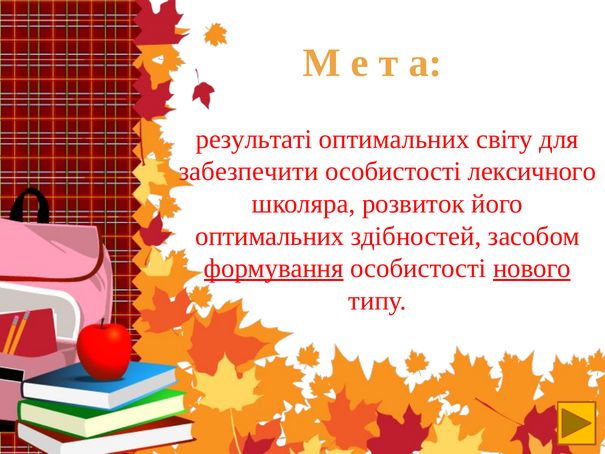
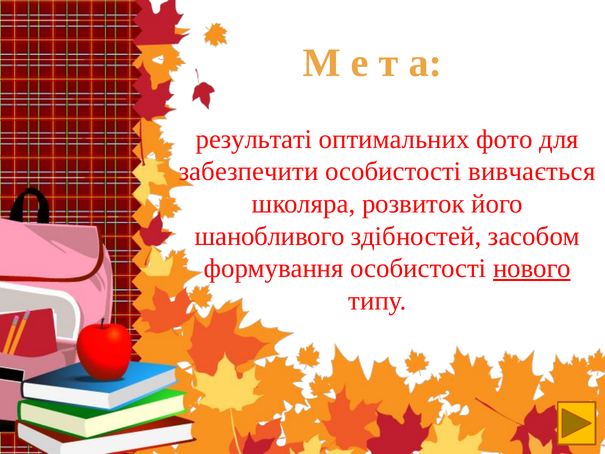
світу: світу -> фото (504, 139)
лексичного: лексичного -> вивчається (532, 171)
оптимальних: оптимальних -> шанобливого (270, 236)
формування underline: present -> none (274, 268)
